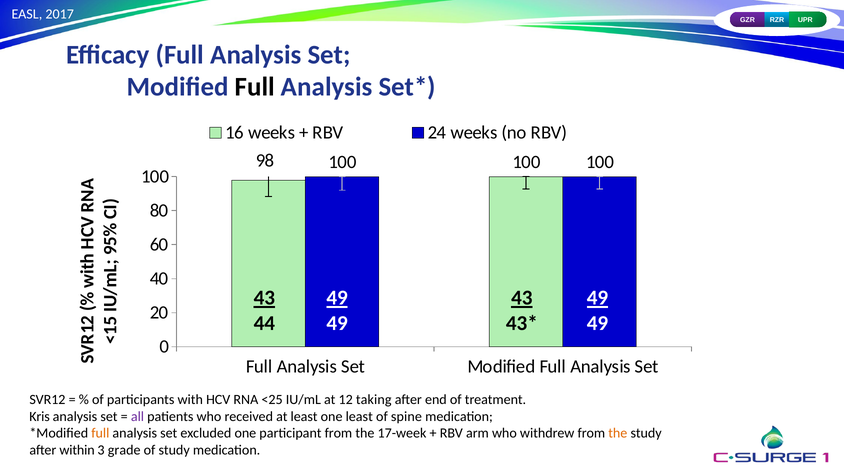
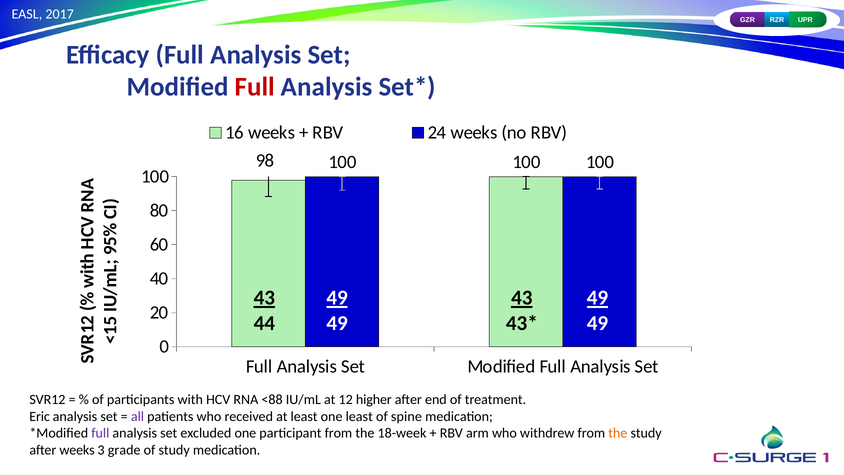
Full colour: black -> red (255, 87)
<25: <25 -> <88 (272, 399)
taking: taking -> higher (374, 399)
Kris: Kris -> Eric (40, 416)
full colour: orange -> purple (100, 433)
17-week: 17-week -> 18-week (402, 433)
after within: within -> weeks (77, 450)
